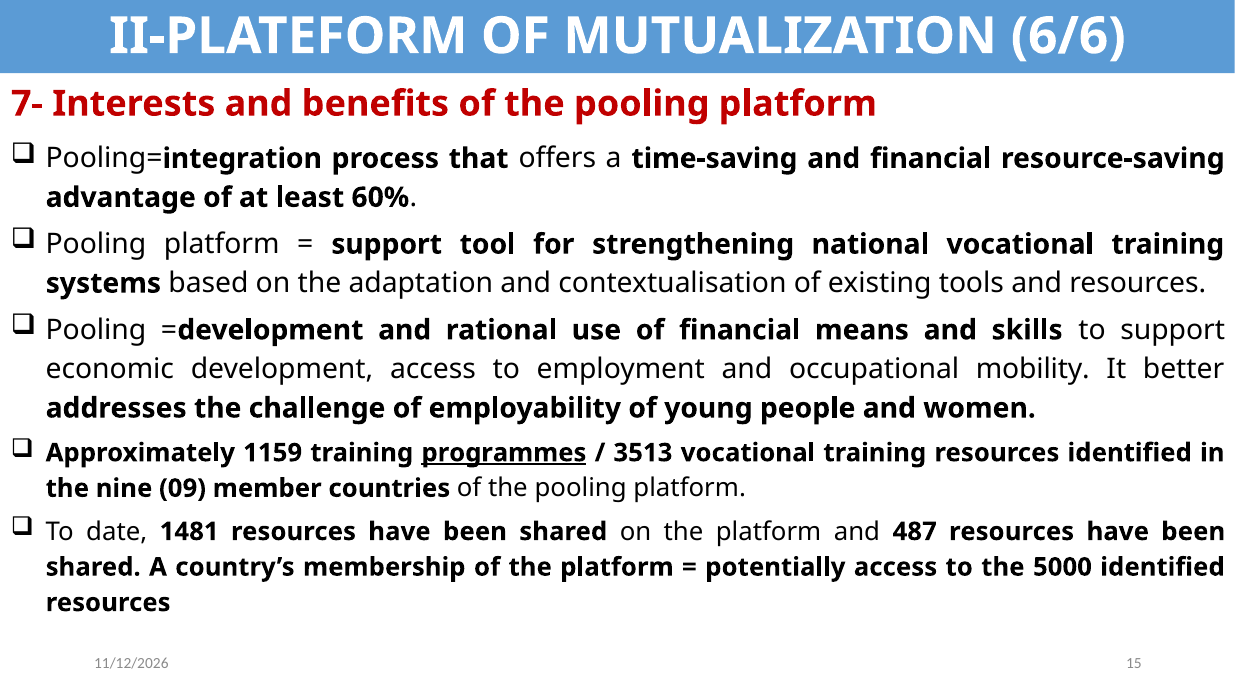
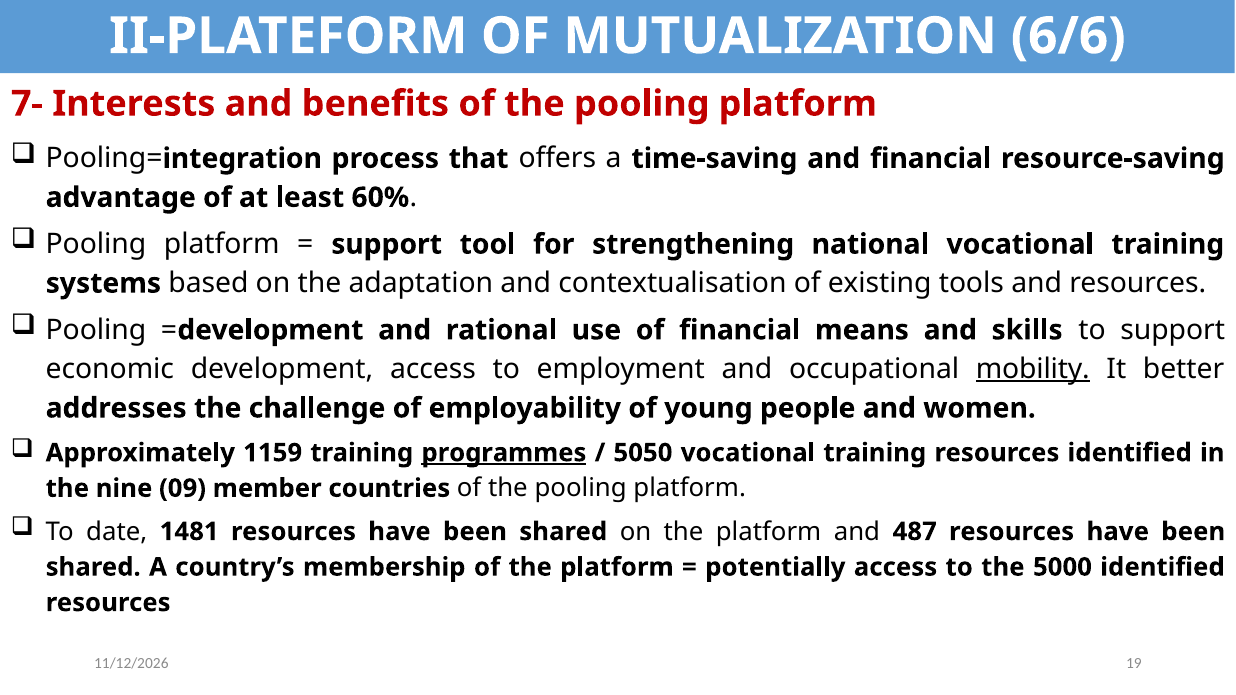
mobility underline: none -> present (1033, 369)
3513: 3513 -> 5050 (643, 453)
15: 15 -> 19 (1134, 664)
